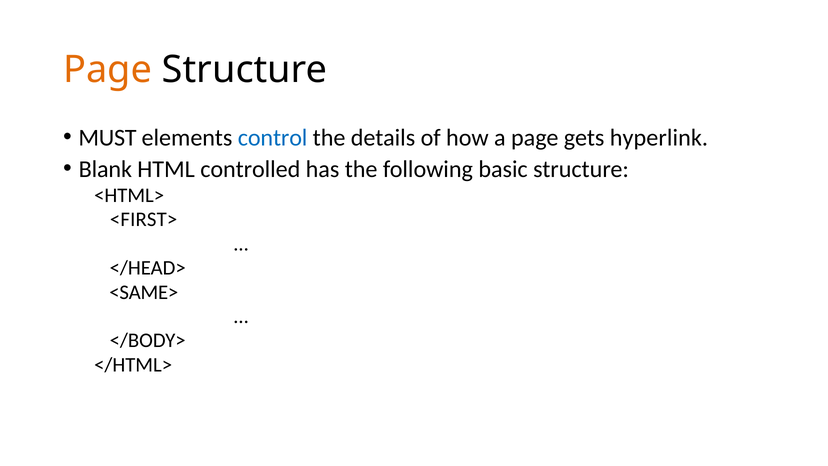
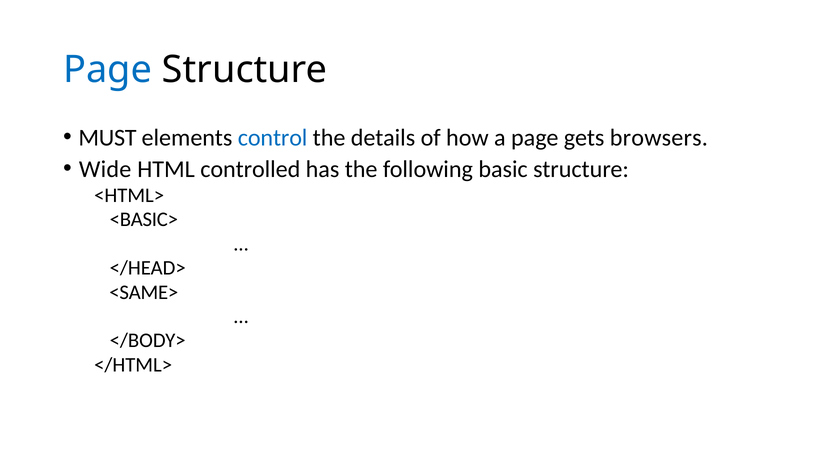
Page colour: orange -> blue (108, 70)
hyperlink: hyperlink -> browsers (659, 138)
Blank: Blank -> Wide (105, 169)
<FIRST>: <FIRST> -> <BASIC> (144, 220)
